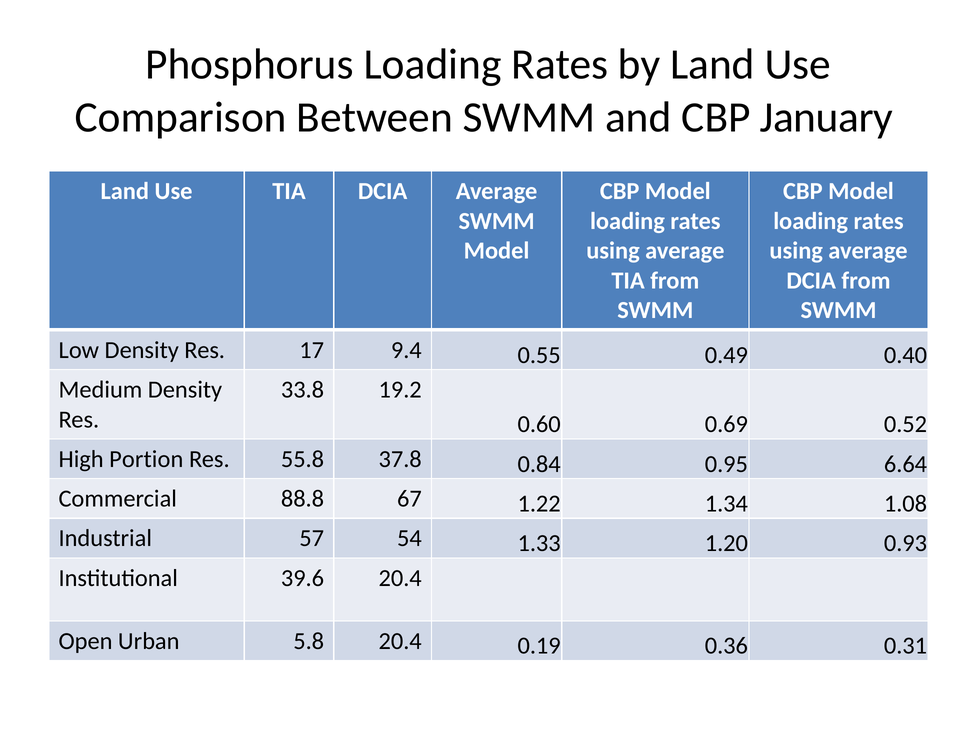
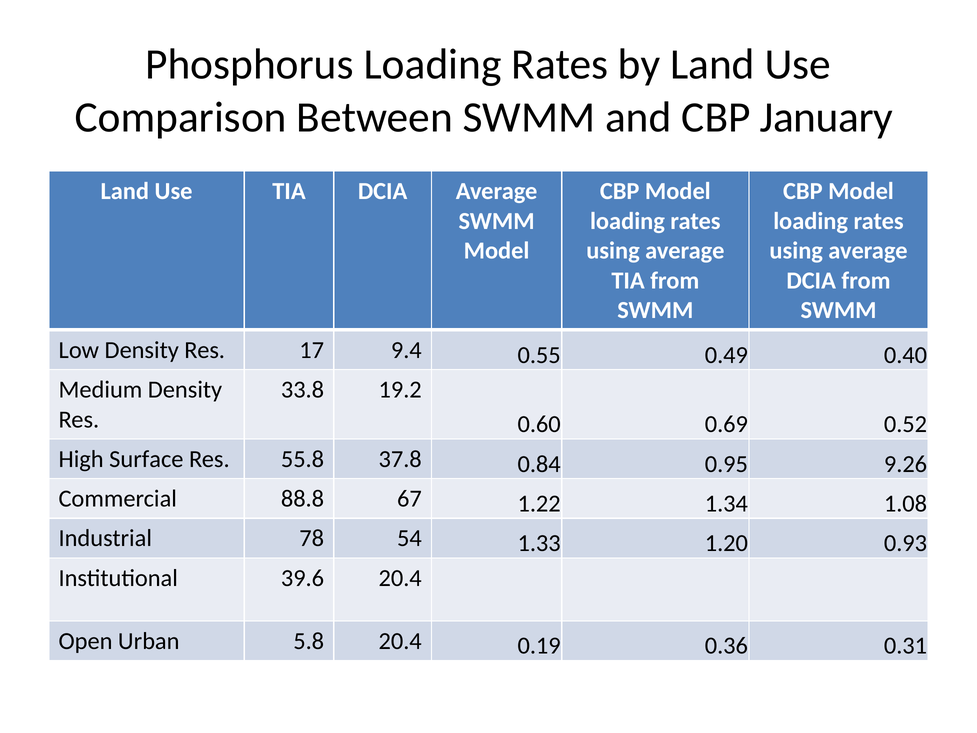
Portion: Portion -> Surface (146, 459)
6.64: 6.64 -> 9.26 (906, 464)
57: 57 -> 78 (312, 538)
